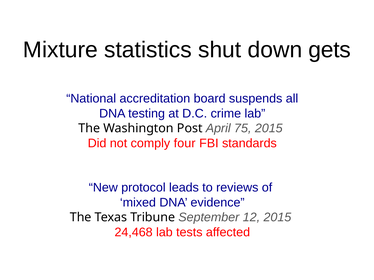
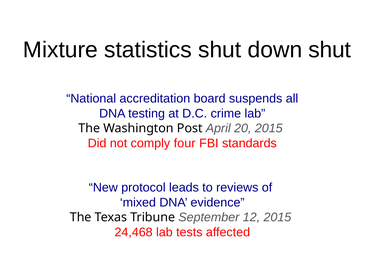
down gets: gets -> shut (330, 50)
75: 75 -> 20 (243, 129)
